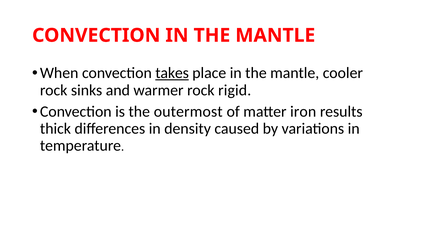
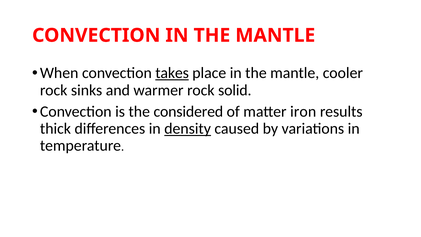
rigid: rigid -> solid (235, 90)
outermost: outermost -> considered (188, 112)
density underline: none -> present (188, 129)
